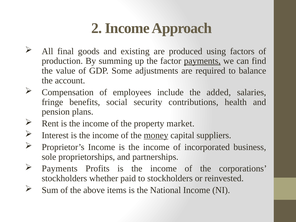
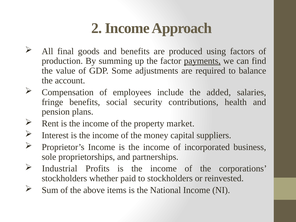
and existing: existing -> benefits (135, 51)
money underline: present -> none (156, 135)
Payments: Payments -> Industrial (60, 169)
